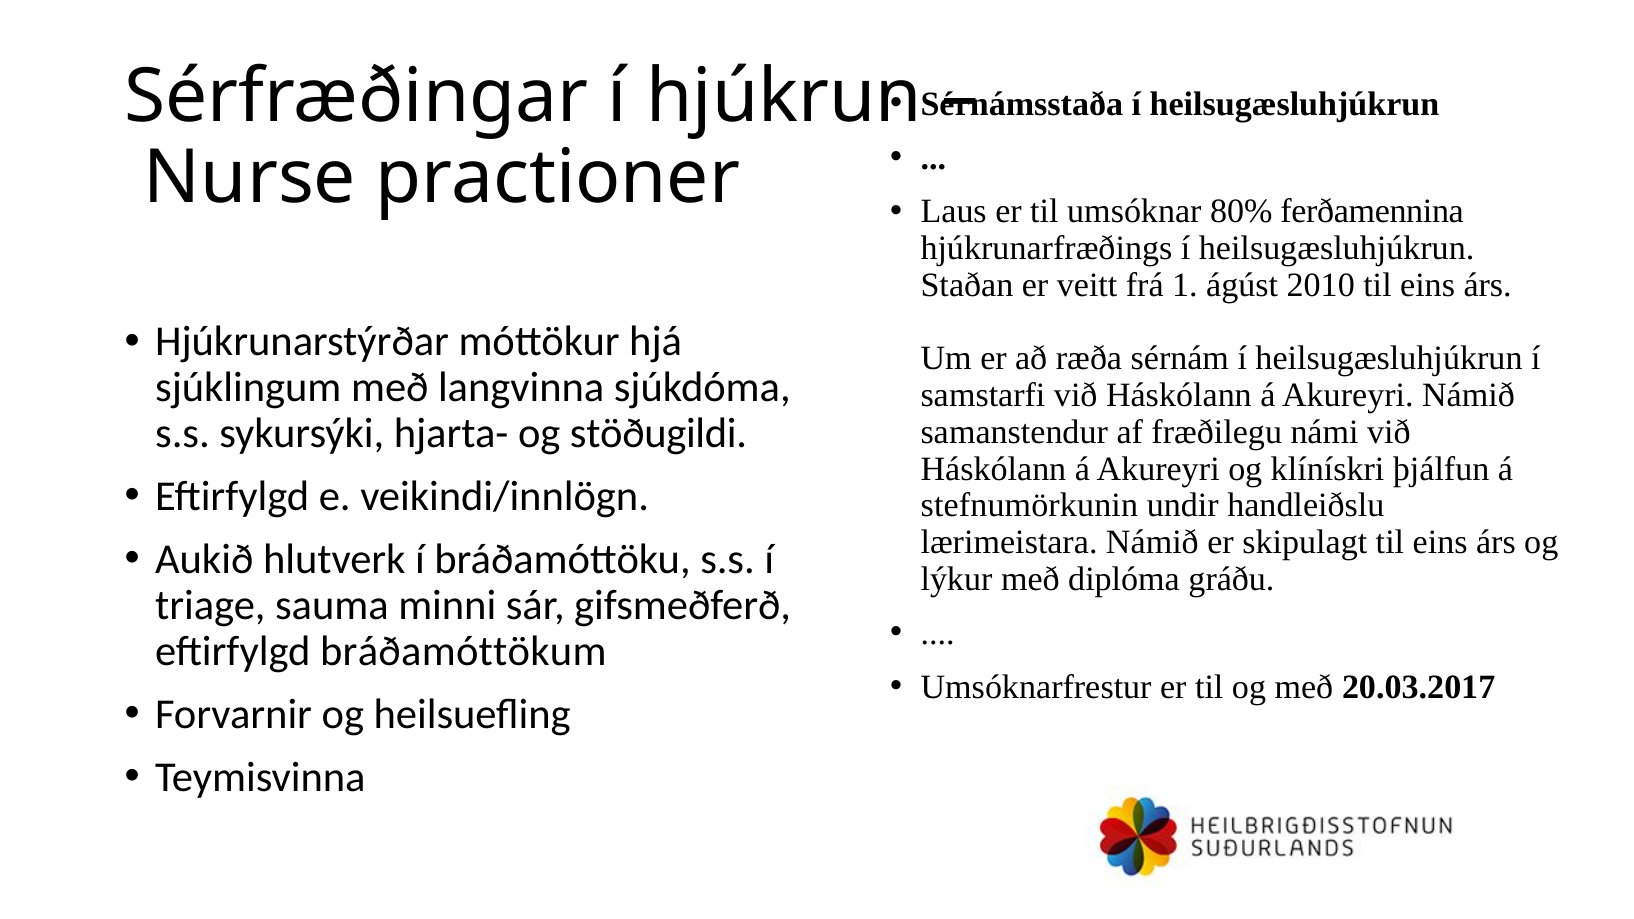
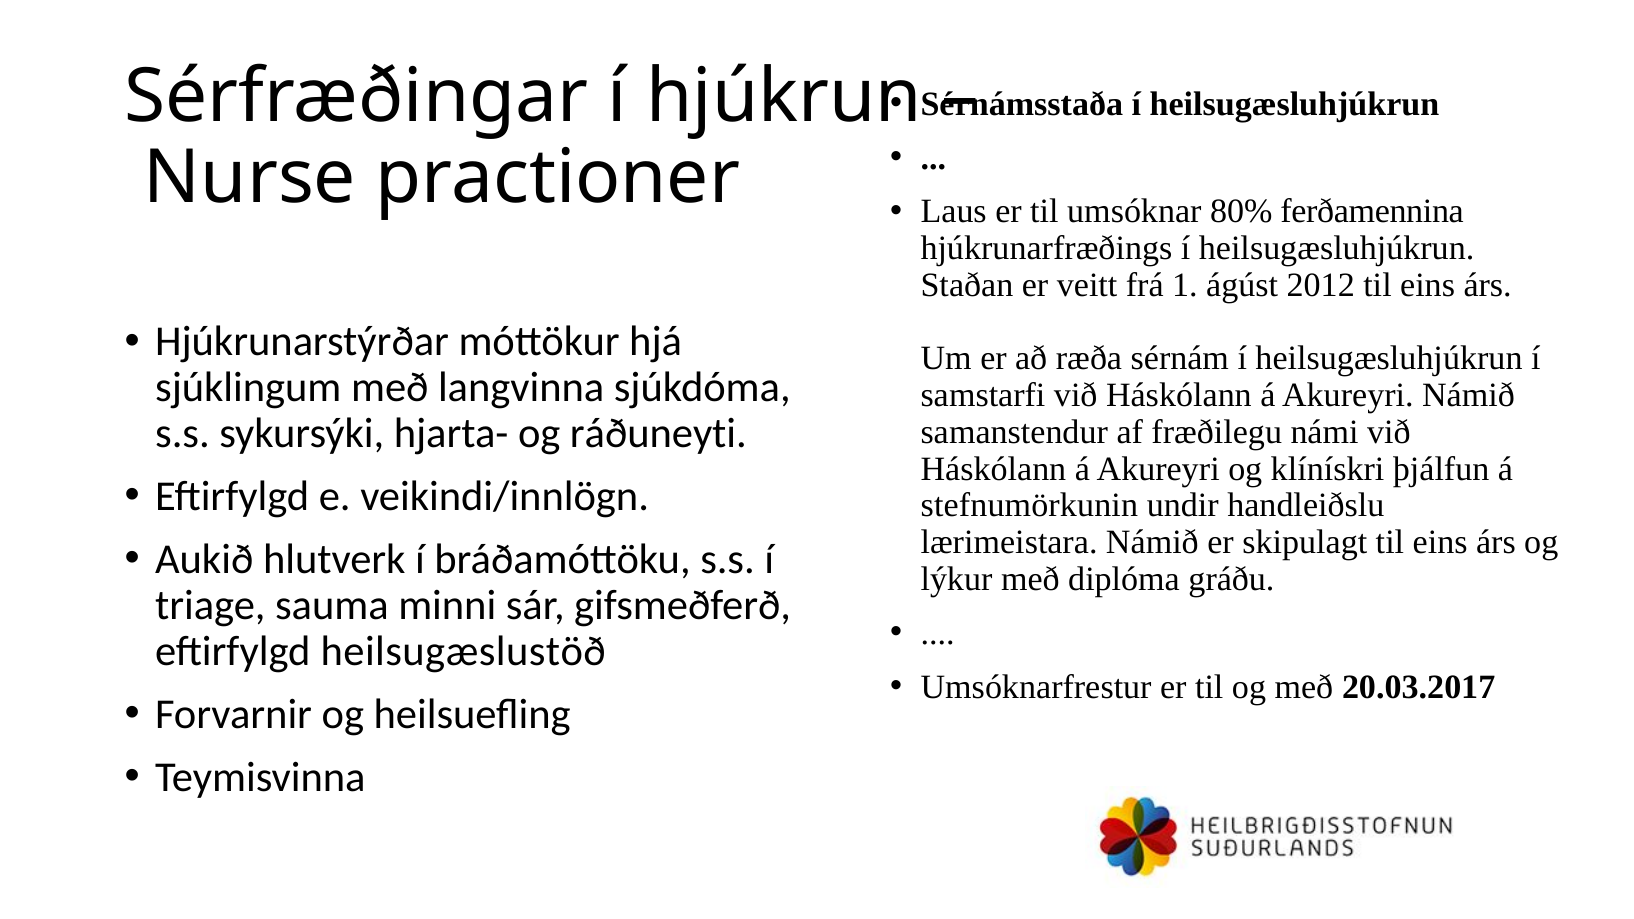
2010: 2010 -> 2012 (1321, 285)
stöðugildi: stöðugildi -> ráðuneyti (658, 433)
bráðamóttökum: bráðamóttökum -> heilsugæslustöð (463, 651)
